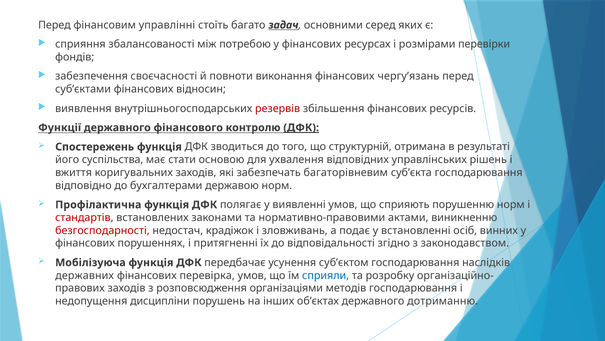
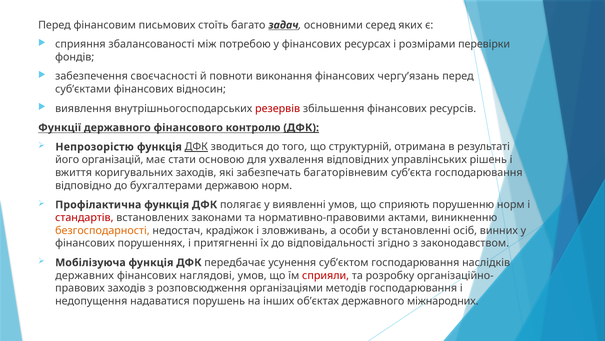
управлінні: управлінні -> письмових (167, 25)
Спостережень: Спостережень -> Непрозорістю (95, 147)
ДФК underline: none -> present (196, 147)
суспільства: суспільства -> організацій (113, 159)
безгосподарності colour: red -> orange (102, 230)
подає: подає -> особи (355, 230)
перевірка: перевірка -> наглядові (207, 275)
сприяли colour: blue -> red (326, 275)
дисципліни: дисципліни -> надаватися (160, 301)
дотриманню: дотриманню -> міжнародних (443, 301)
